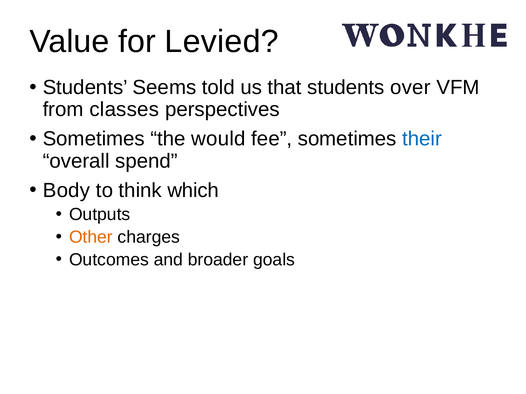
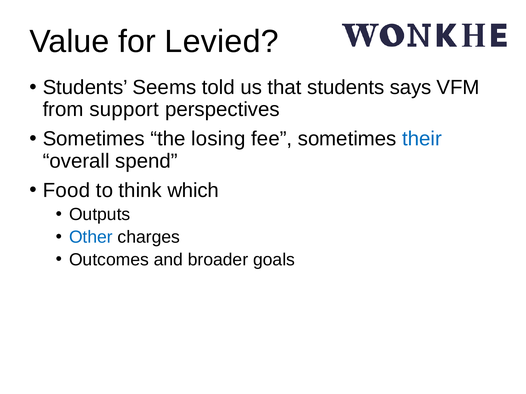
over: over -> says (411, 88)
classes: classes -> support (124, 110)
would: would -> losing (218, 139)
Body: Body -> Food (66, 191)
Other colour: orange -> blue (91, 237)
